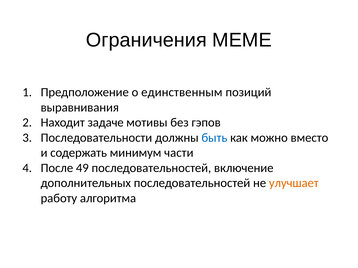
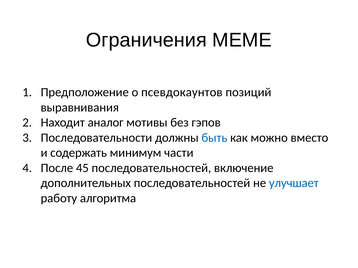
единственным: единственным -> псевдокаунтов (182, 92)
задаче: задаче -> аналог (106, 123)
49: 49 -> 45 (82, 168)
улучшает colour: orange -> blue (294, 183)
